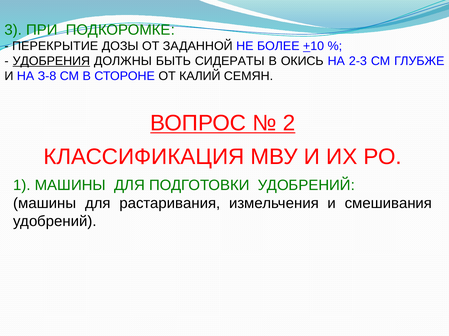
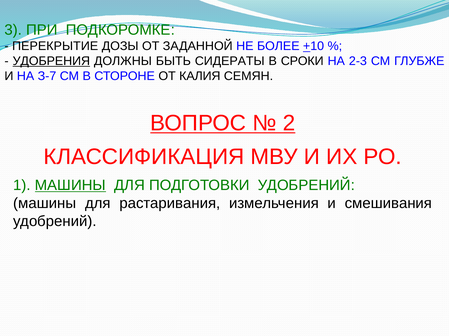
ОКИСЬ: ОКИСЬ -> СРОКИ (302, 61)
З-8: З-8 -> З-7 (47, 76)
КАЛИЙ: КАЛИЙ -> КАЛИЯ (200, 76)
МАШИНЫ underline: none -> present (70, 186)
